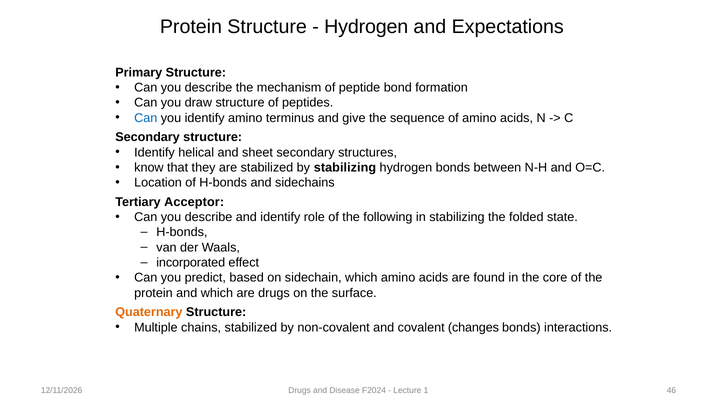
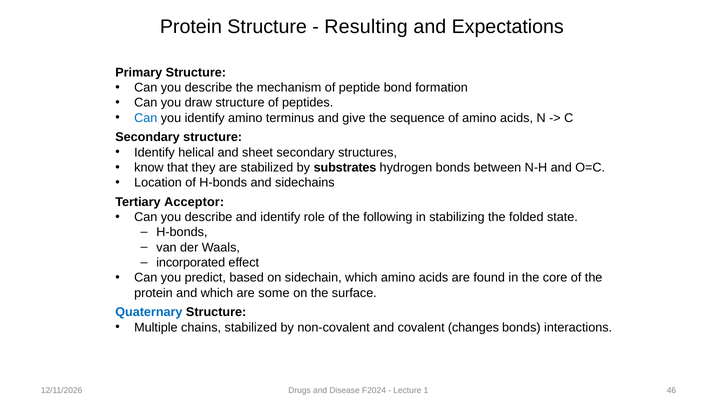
Hydrogen: Hydrogen -> Resulting (366, 27)
by stabilizing: stabilizing -> substrates (345, 168)
are drugs: drugs -> some (274, 293)
Quaternary colour: orange -> blue (149, 312)
